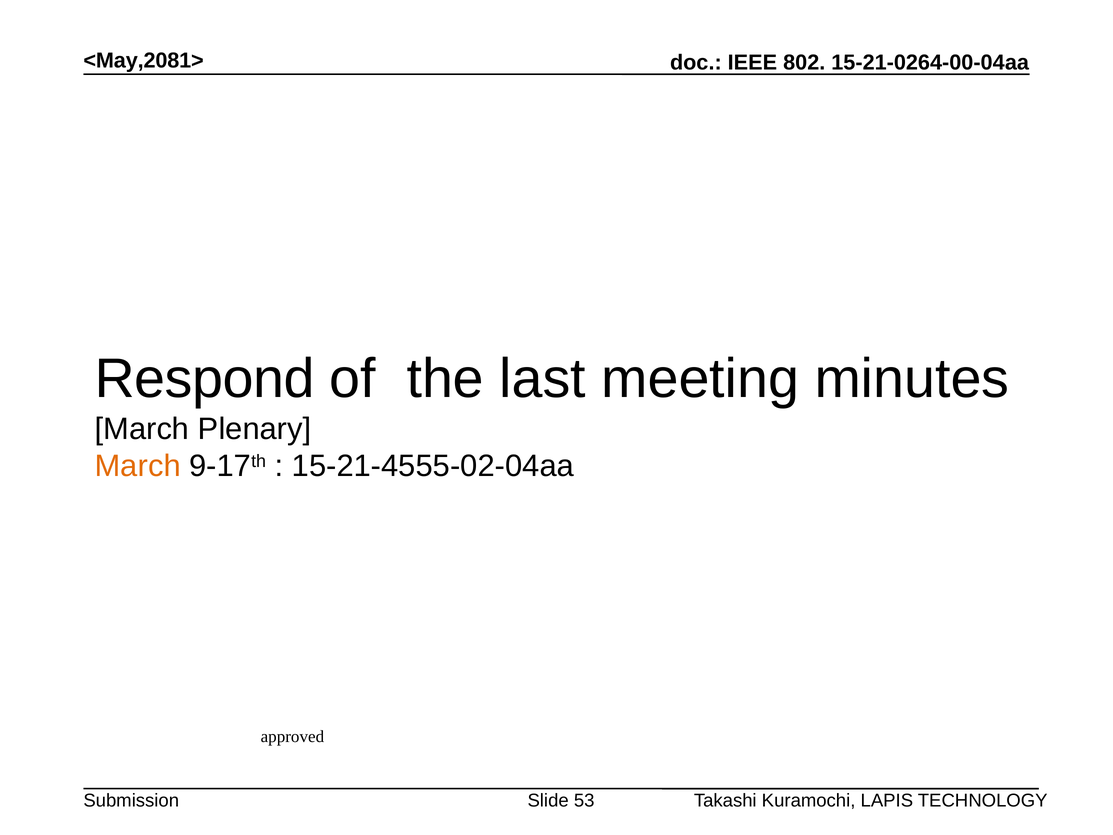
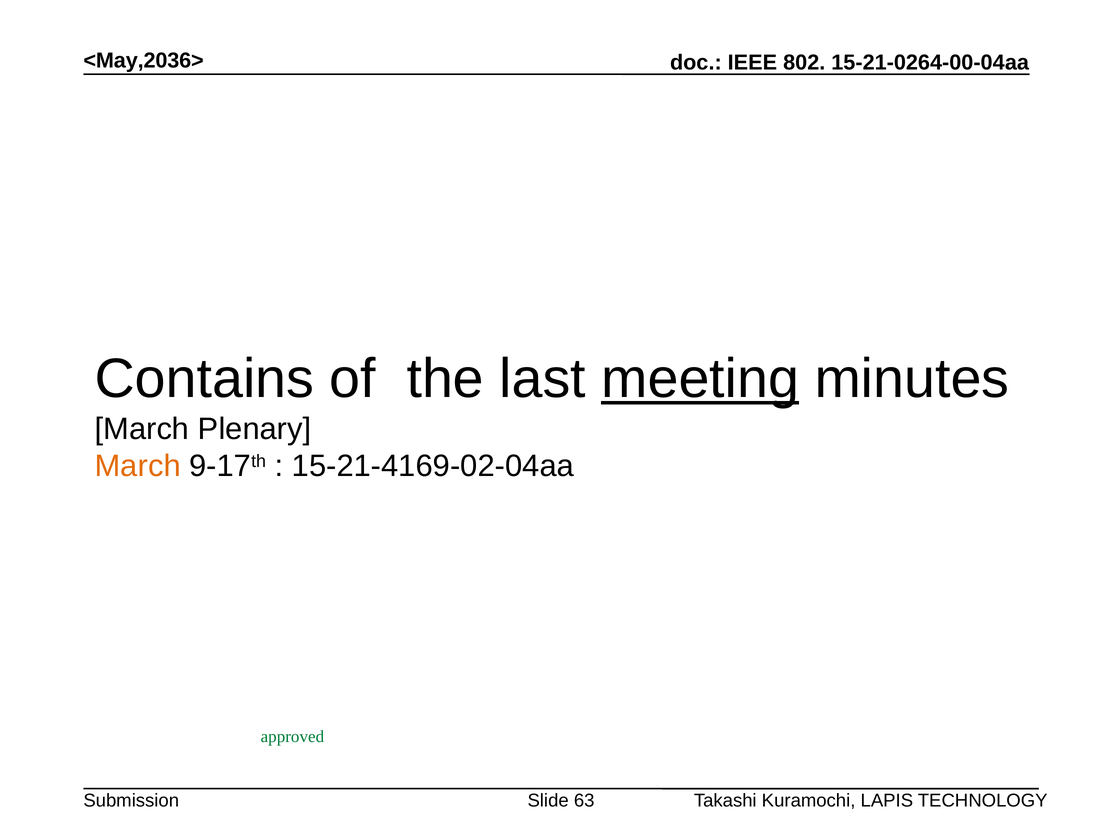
<May,2081>: <May,2081> -> <May,2036> (144, 61)
Respond: Respond -> Contains (204, 379)
meeting underline: none -> present (700, 379)
15-21-4555-02-04aa: 15-21-4555-02-04aa -> 15-21-4169-02-04aa (433, 466)
approved colour: black -> green (292, 736)
53: 53 -> 63 (584, 801)
